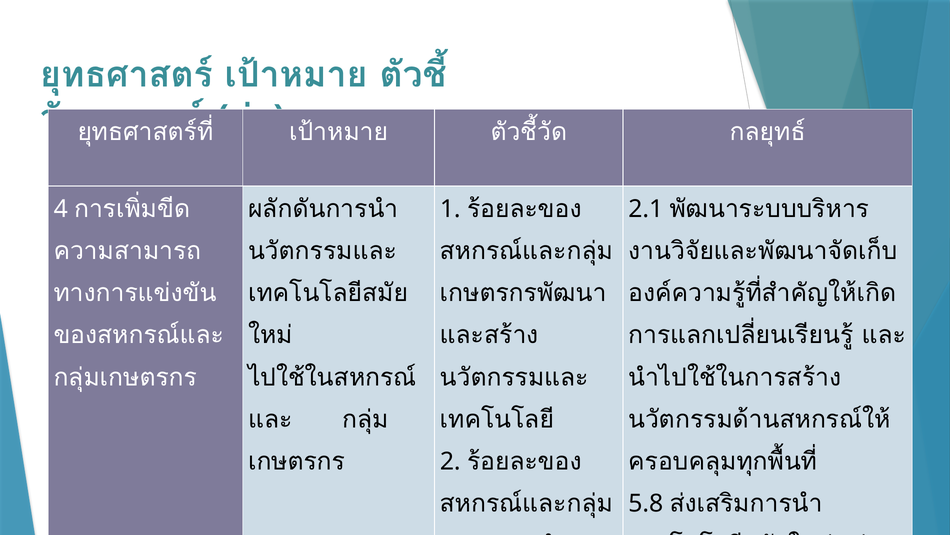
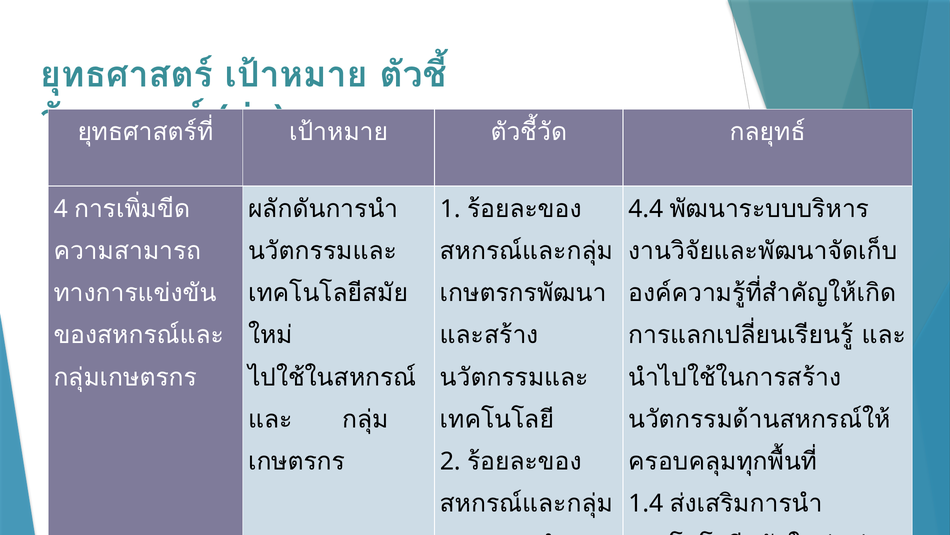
2.1: 2.1 -> 4.4 (646, 209)
5.8: 5.8 -> 1.4 (646, 503)
